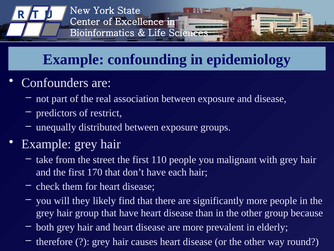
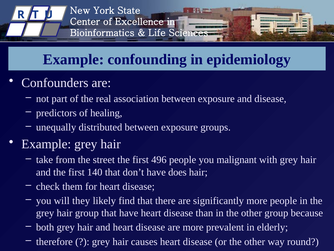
restrict: restrict -> healing (106, 113)
110: 110 -> 496 (159, 160)
170: 170 -> 140 (95, 172)
each: each -> does (177, 172)
